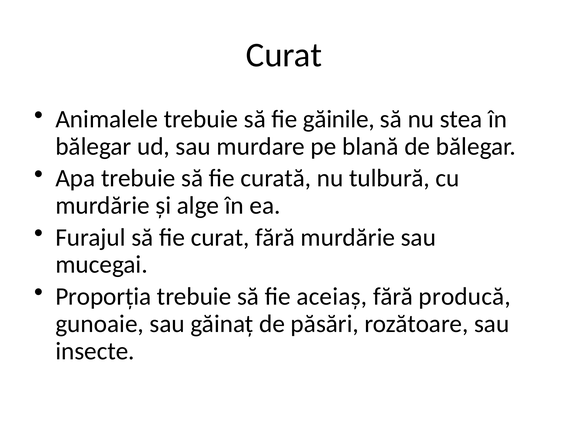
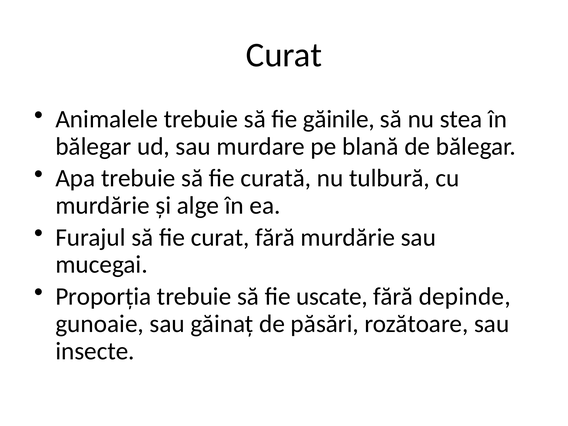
aceiaș: aceiaș -> uscate (332, 296)
producă: producă -> depinde (465, 296)
